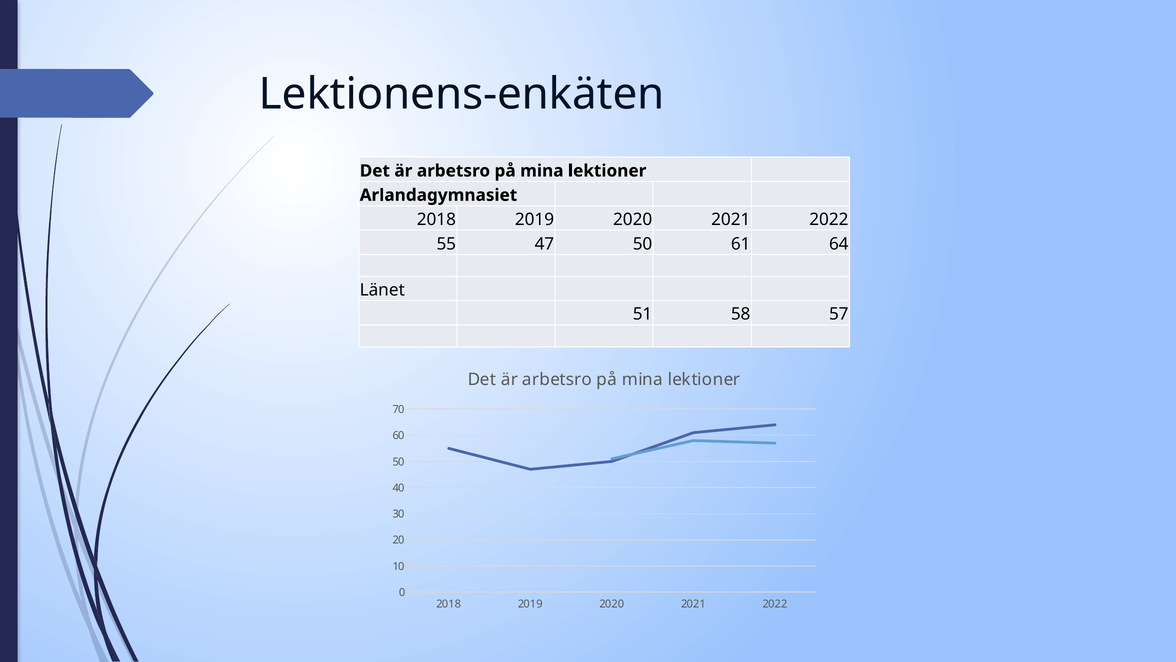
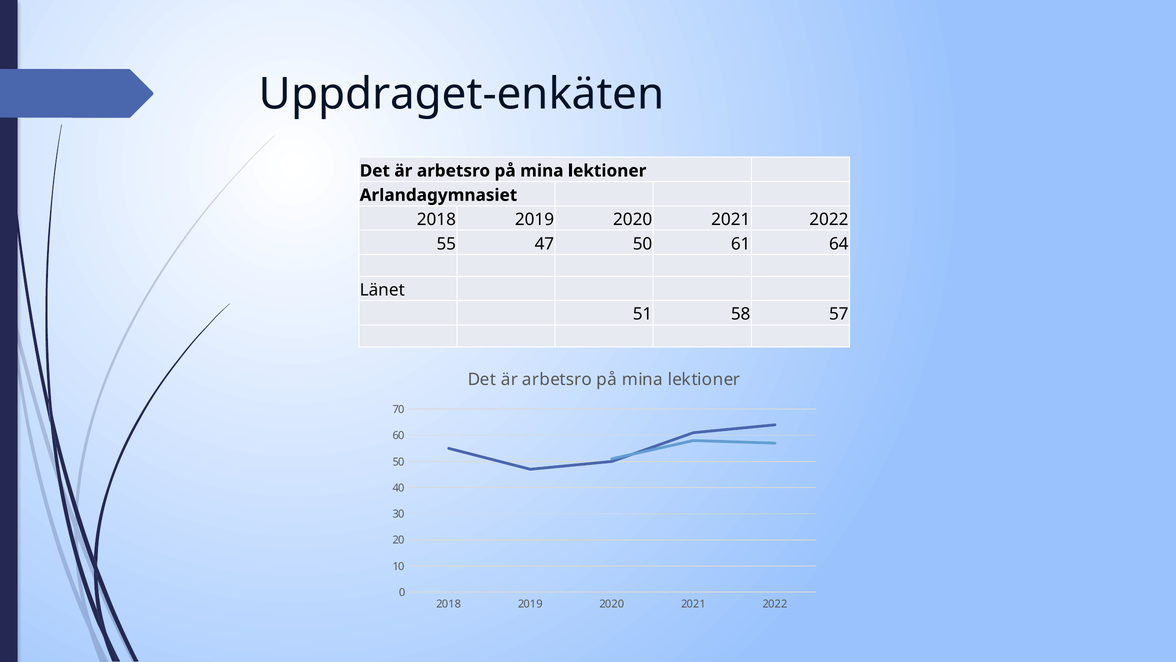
Lektionens-enkäten: Lektionens-enkäten -> Uppdraget-enkäten (462, 94)
